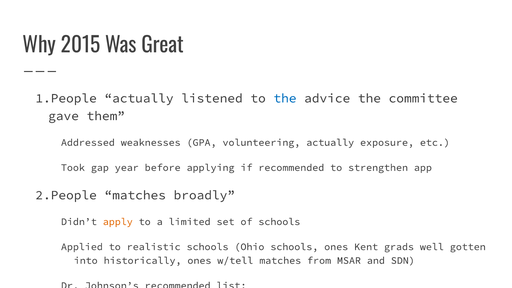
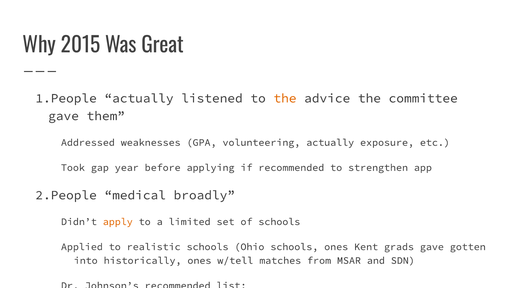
the colour: blue -> orange (285, 98)
matches: matches -> medical (135, 195)
grads well: well -> gave (432, 247)
